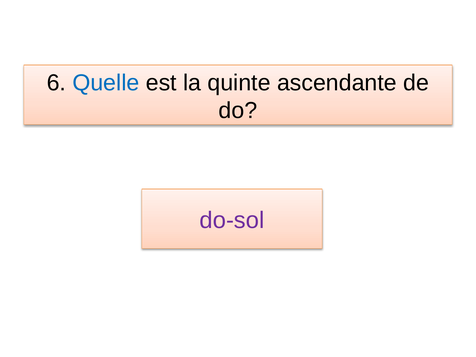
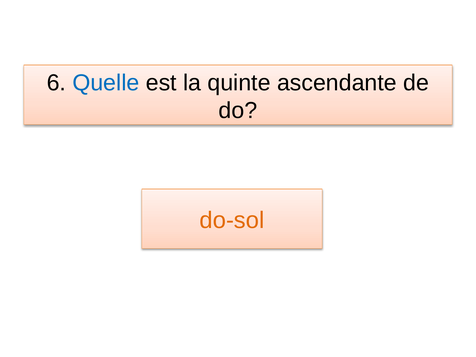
do-sol colour: purple -> orange (232, 220)
